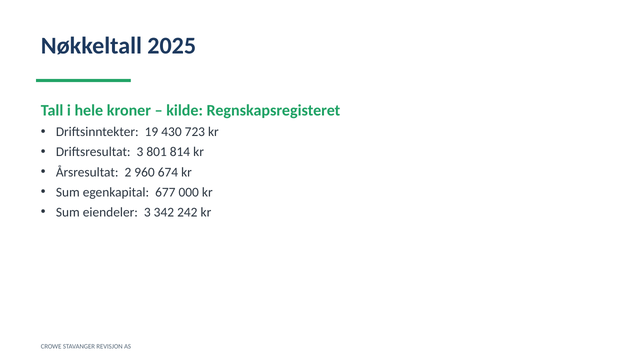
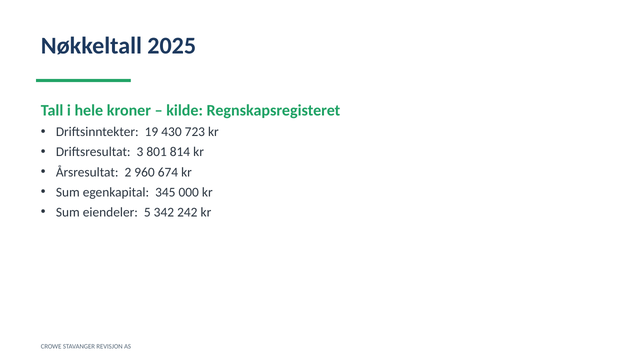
677: 677 -> 345 (165, 192)
eiendeler 3: 3 -> 5 (147, 212)
